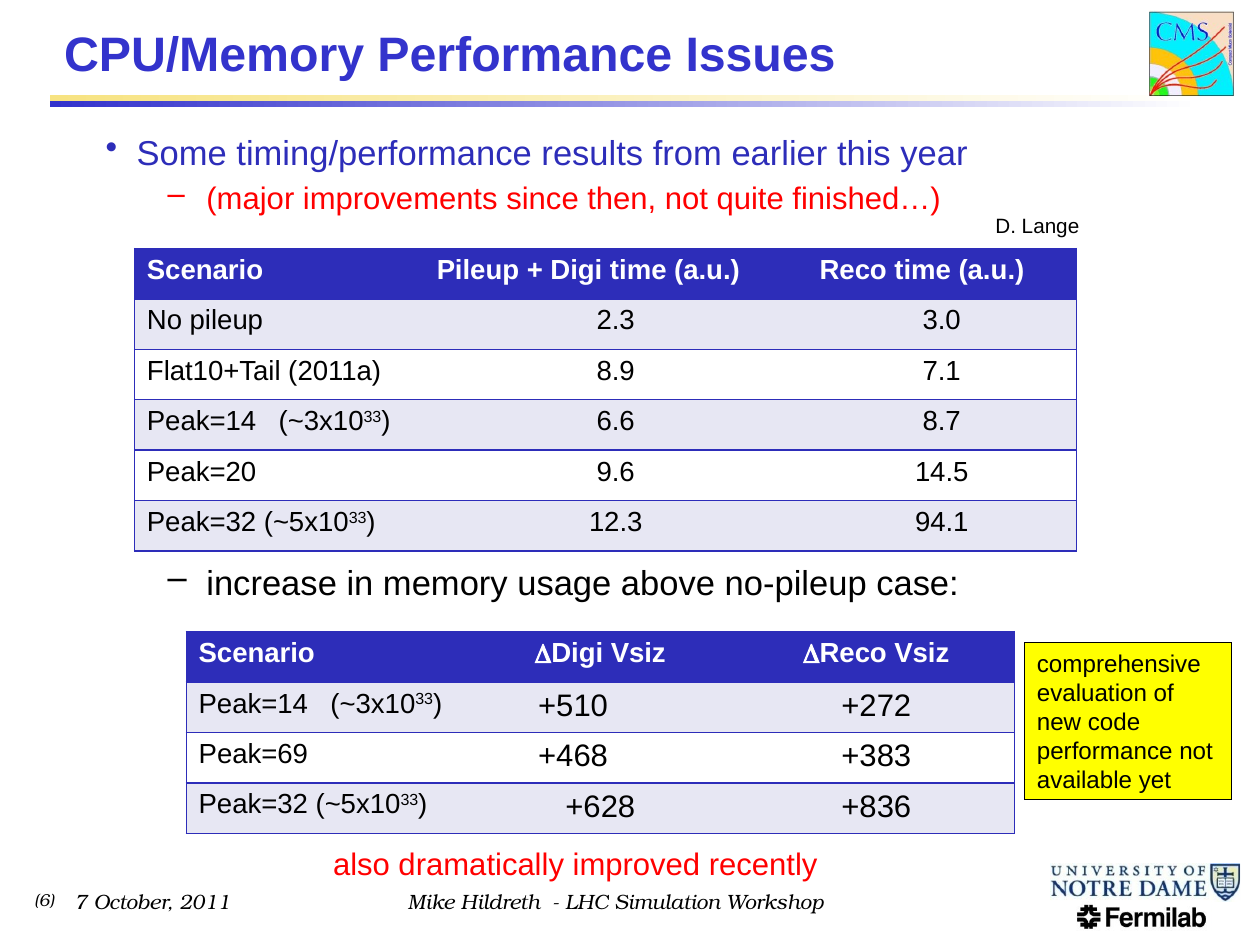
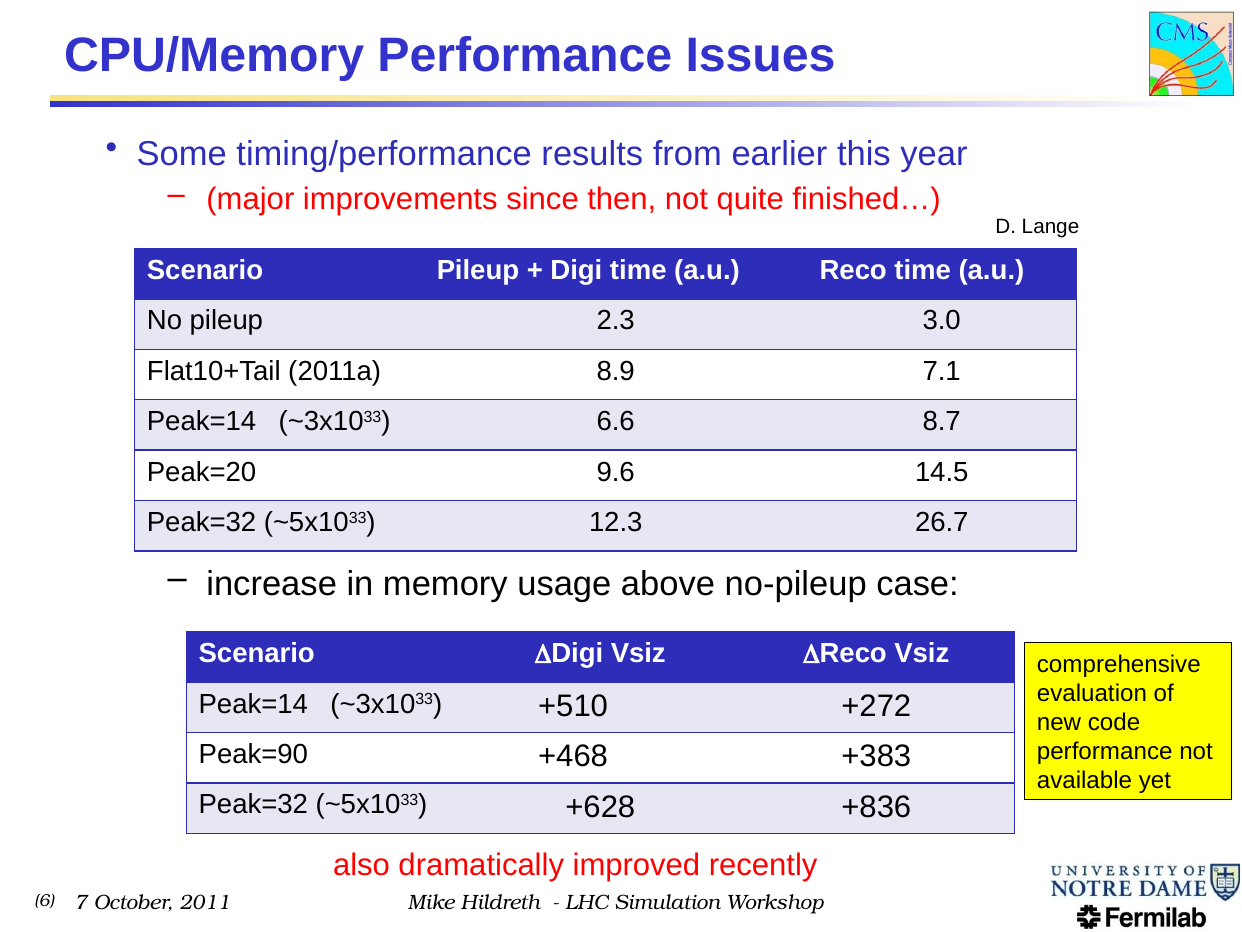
94.1: 94.1 -> 26.7 (942, 522)
Peak=69: Peak=69 -> Peak=90 (253, 754)
